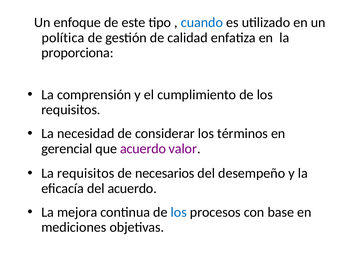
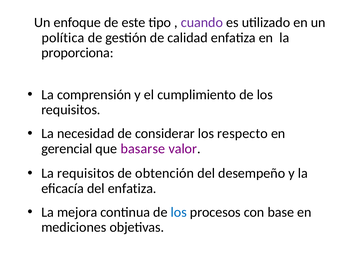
cuando colour: blue -> purple (202, 22)
términos: términos -> respecto (242, 133)
que acuerdo: acuerdo -> basarse (143, 149)
necesarios: necesarios -> obtención (165, 173)
del acuerdo: acuerdo -> enfatiza (132, 188)
